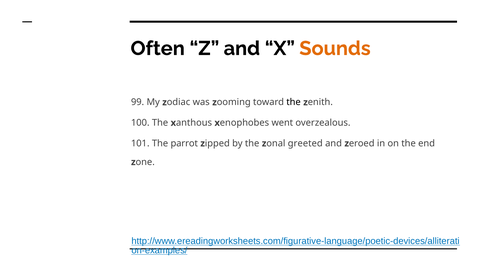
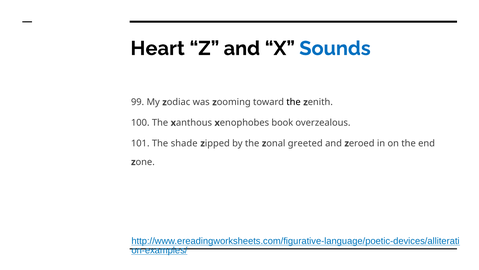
Often: Often -> Heart (158, 48)
Sounds colour: orange -> blue (335, 48)
went: went -> book (282, 123)
parrot: parrot -> shade (184, 143)
